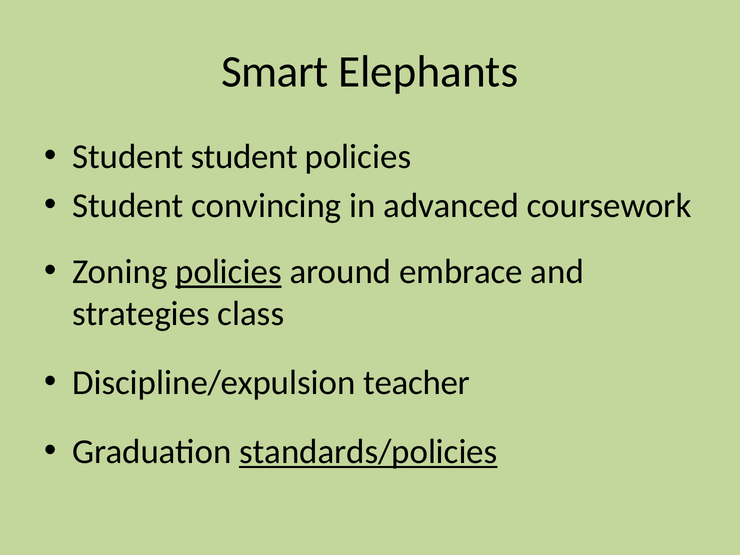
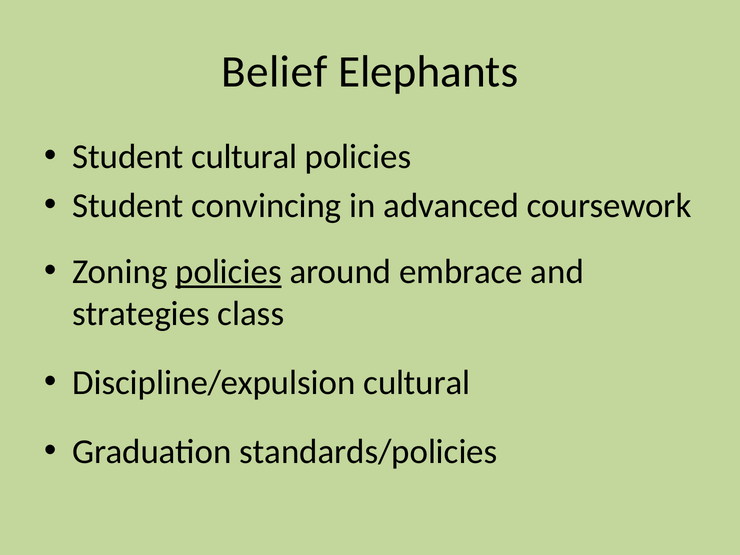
Smart: Smart -> Belief (274, 72)
Student student: student -> cultural (244, 157)
Discipline/expulsion teacher: teacher -> cultural (417, 383)
standards/policies underline: present -> none (368, 452)
